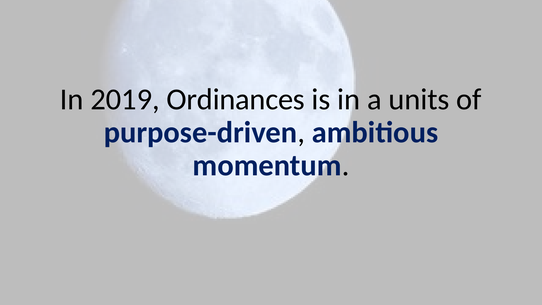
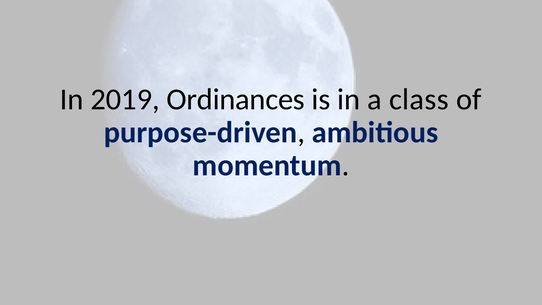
units: units -> class (419, 99)
